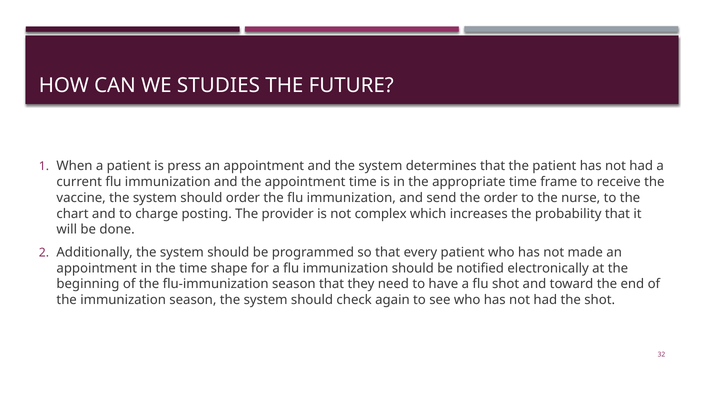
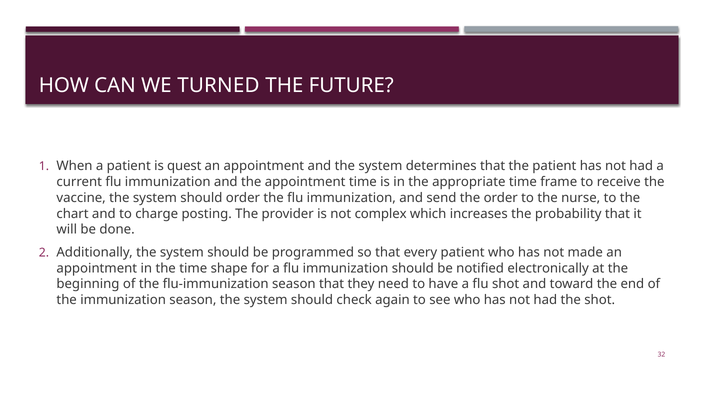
STUDIES: STUDIES -> TURNED (218, 86)
press: press -> quest (184, 166)
